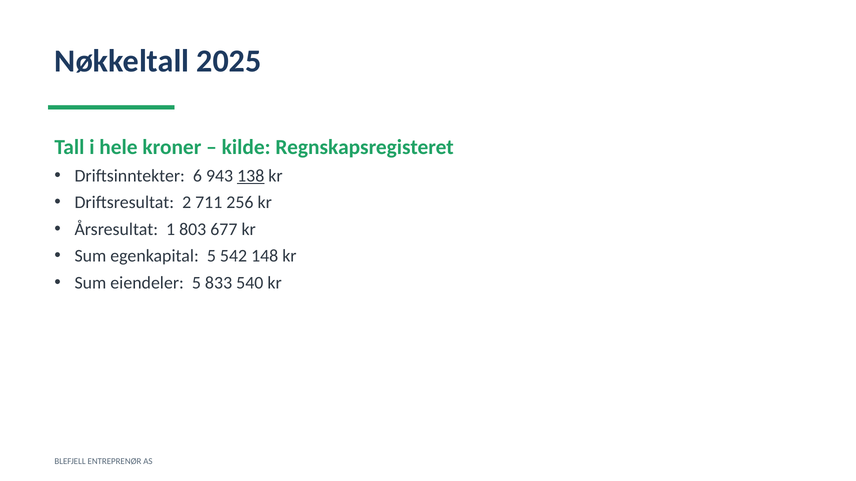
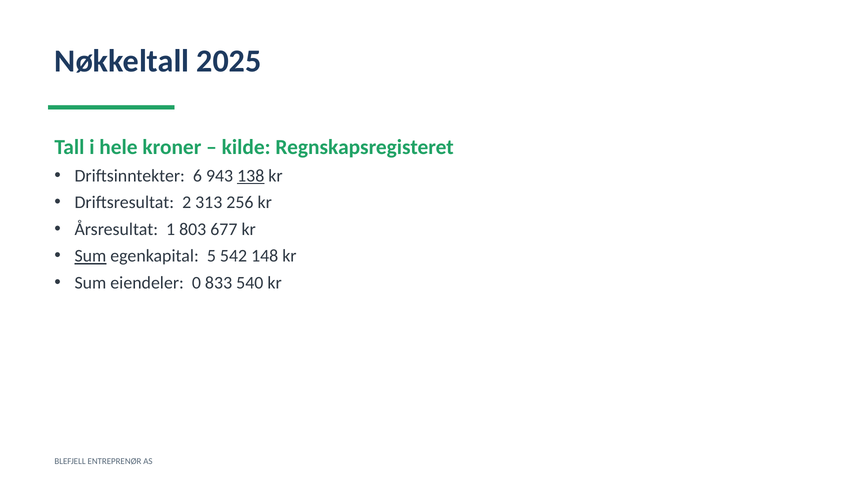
711: 711 -> 313 (209, 203)
Sum underline: none -> present (90, 256)
eiendeler 5: 5 -> 0 (196, 283)
